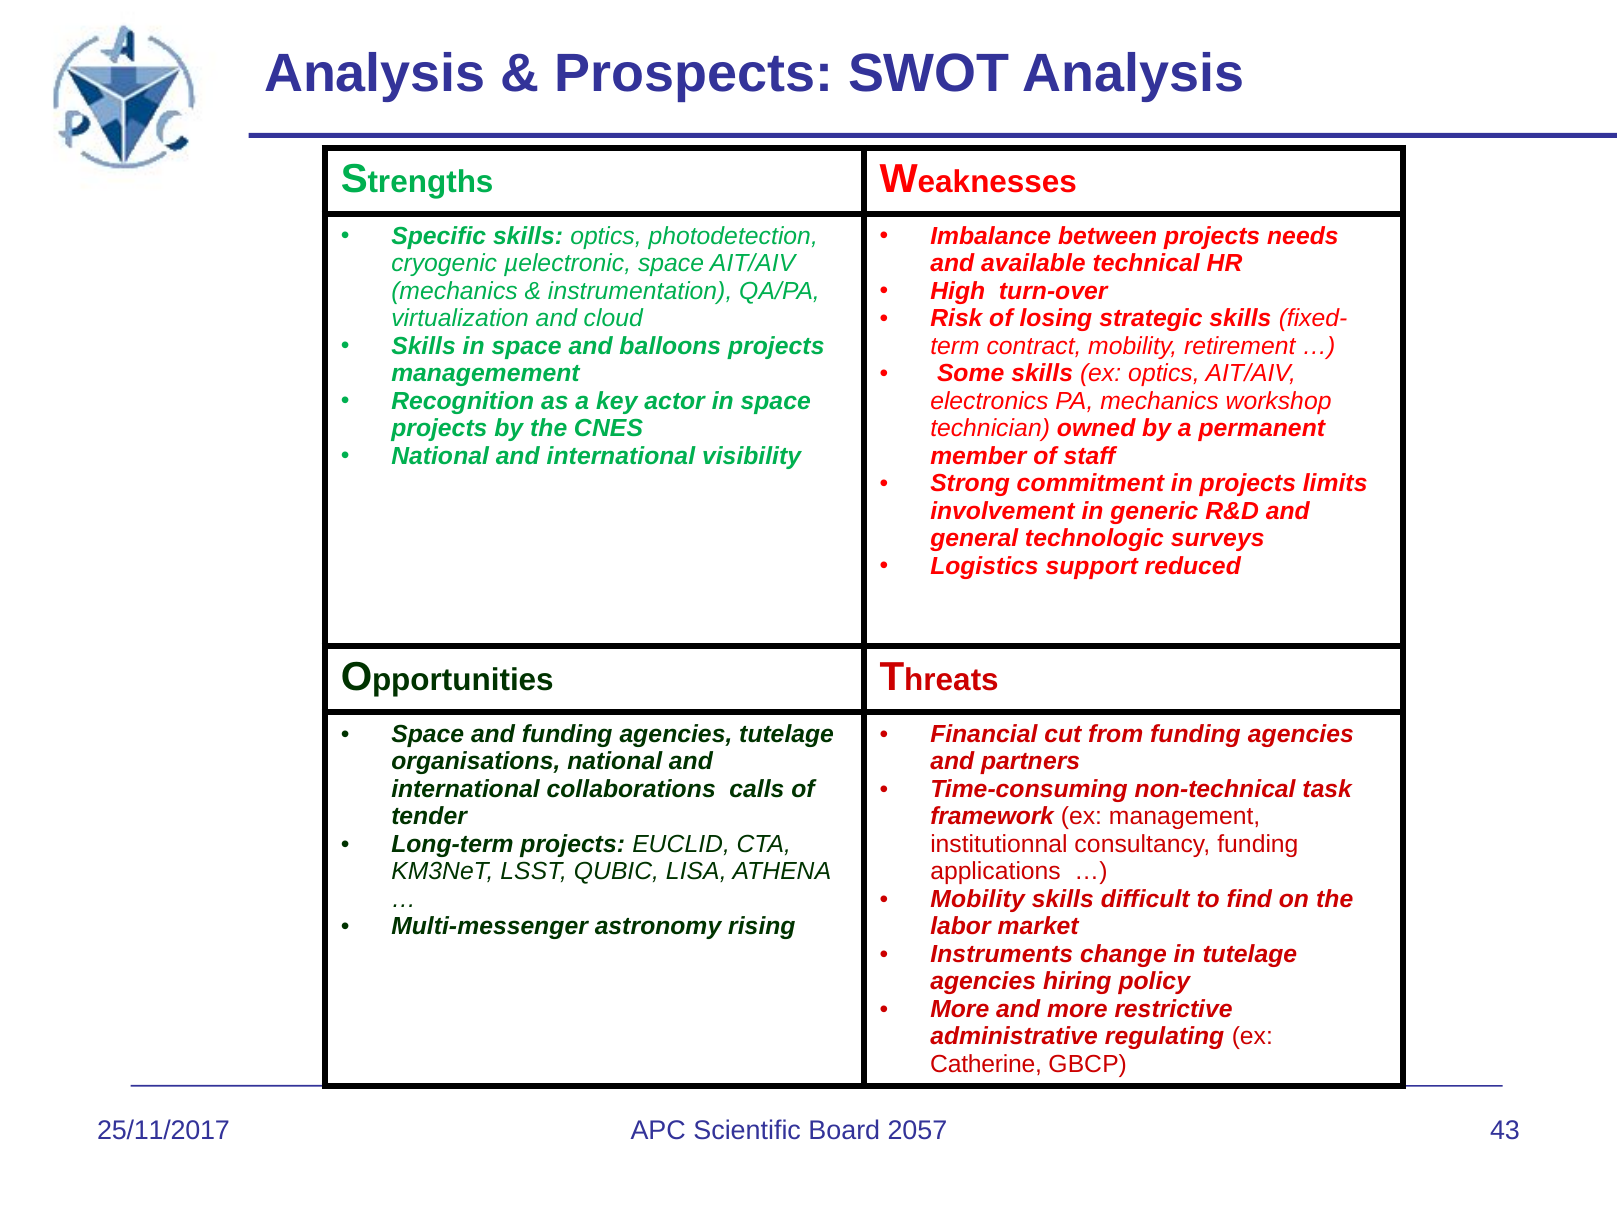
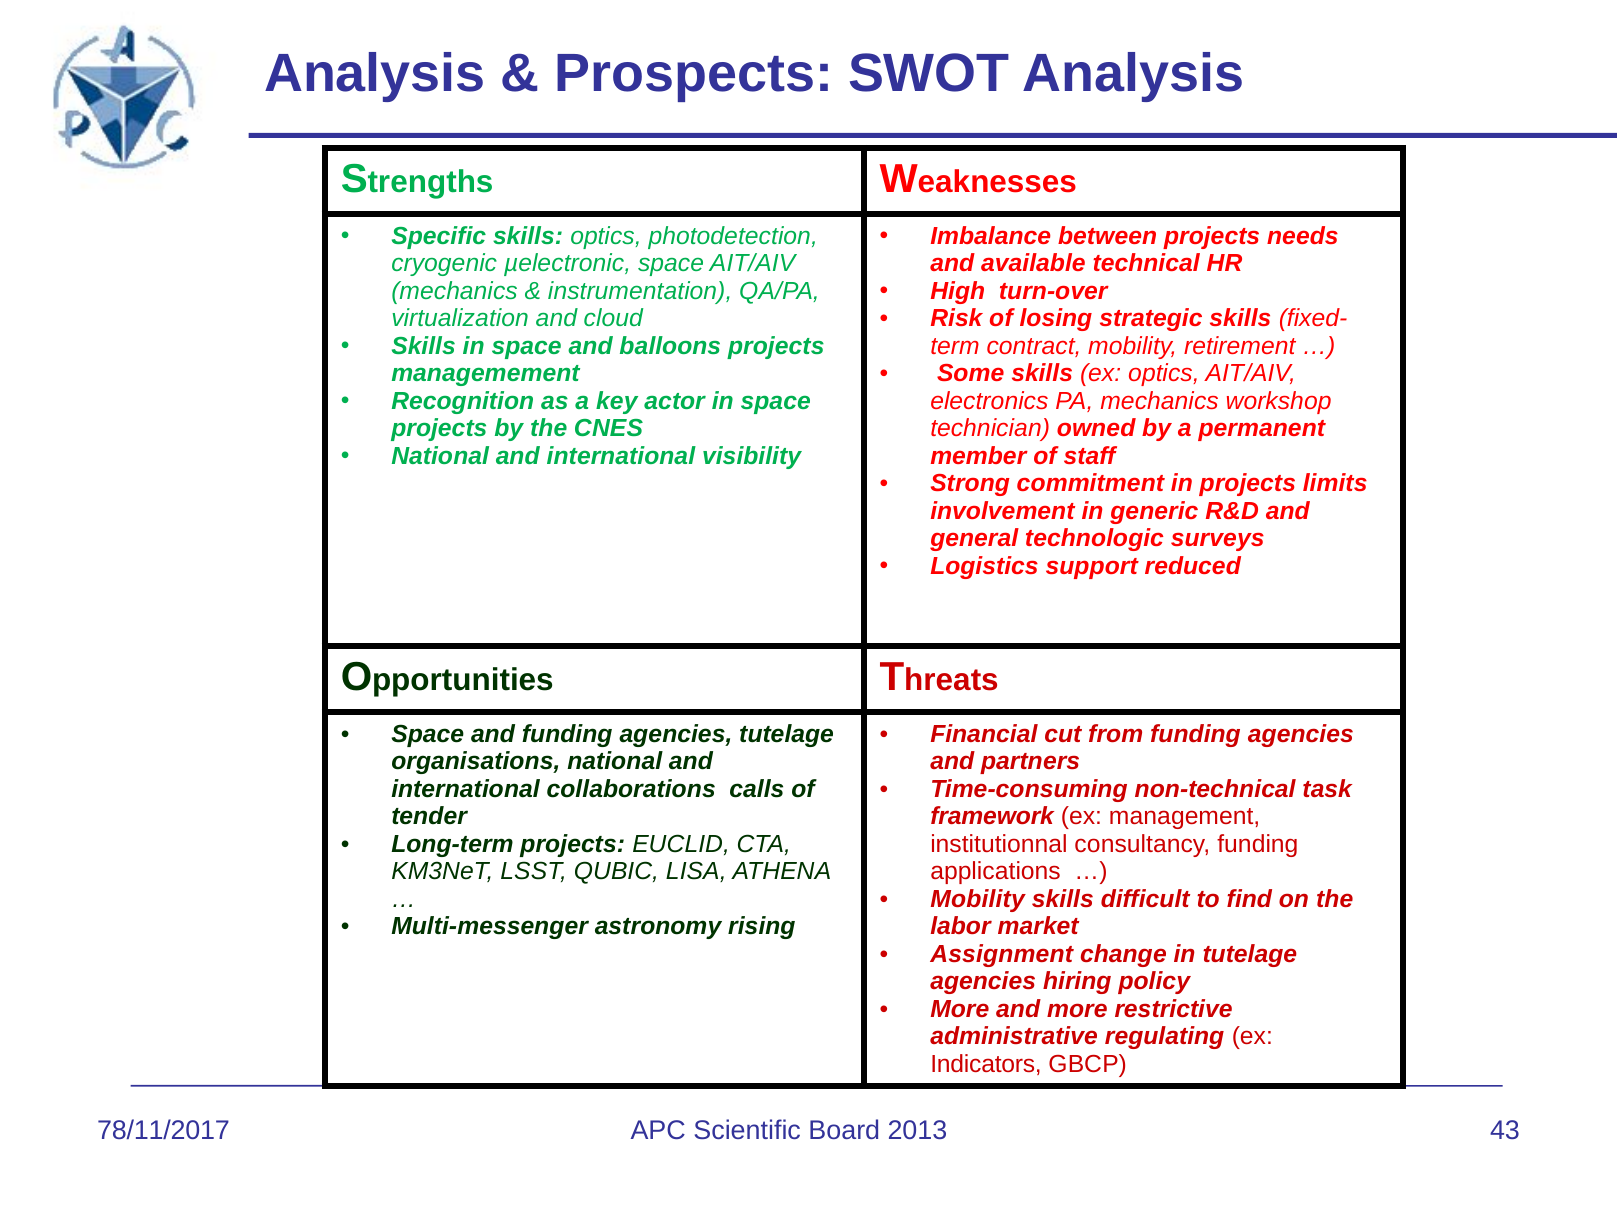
Instruments: Instruments -> Assignment (1002, 954)
Catherine: Catherine -> Indicators (986, 1064)
25/11/2017: 25/11/2017 -> 78/11/2017 (163, 1131)
2057: 2057 -> 2013 (917, 1131)
